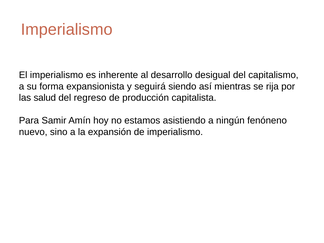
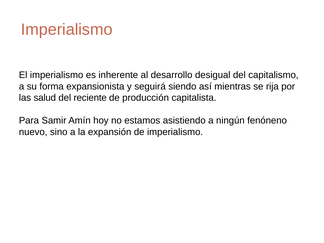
regreso: regreso -> reciente (90, 98)
